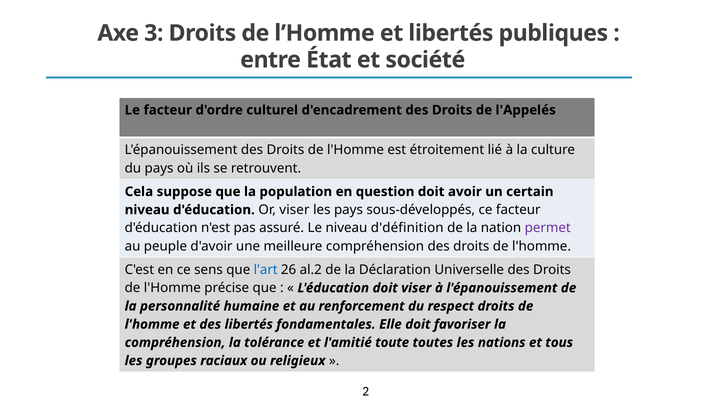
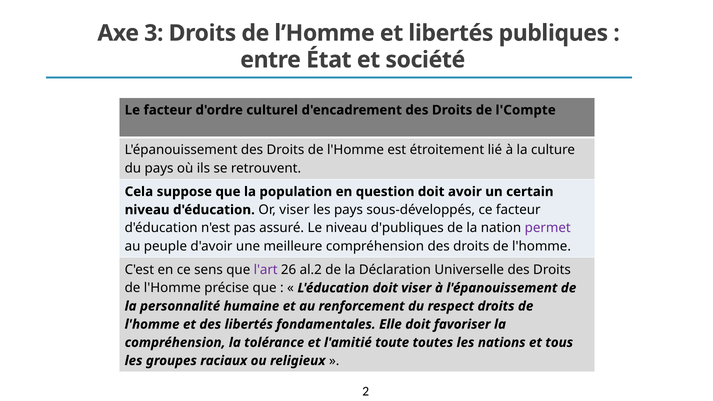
l'Appelés: l'Appelés -> l'Compte (526, 110)
d'définition: d'définition -> d'publiques (407, 228)
l'art colour: blue -> purple (266, 270)
